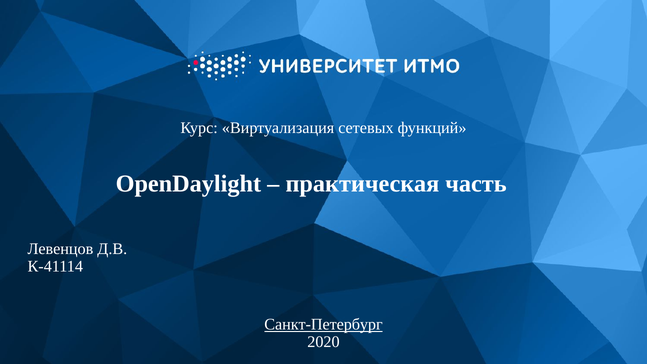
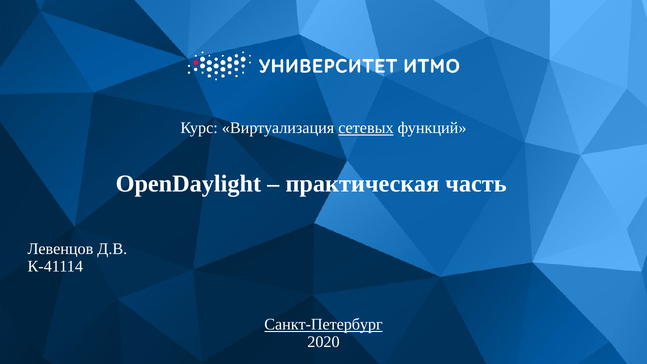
сетевых underline: none -> present (366, 128)
